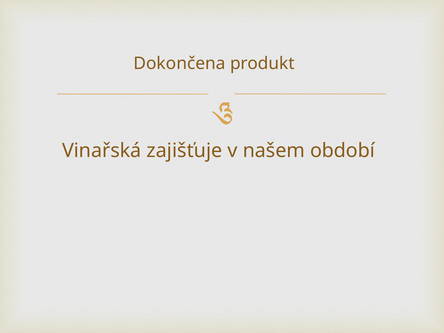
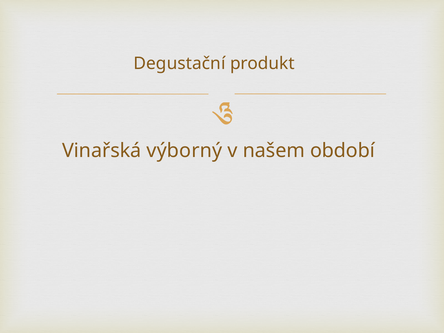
Dokončena: Dokončena -> Degustační (179, 63)
zajišťuje: zajišťuje -> výborný (184, 151)
